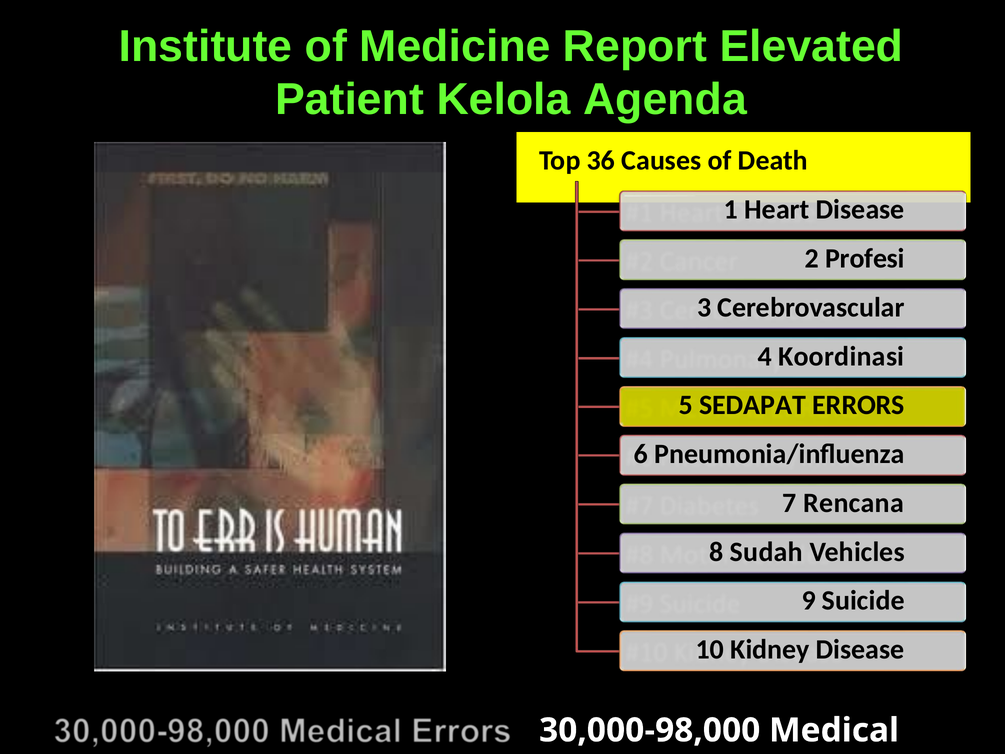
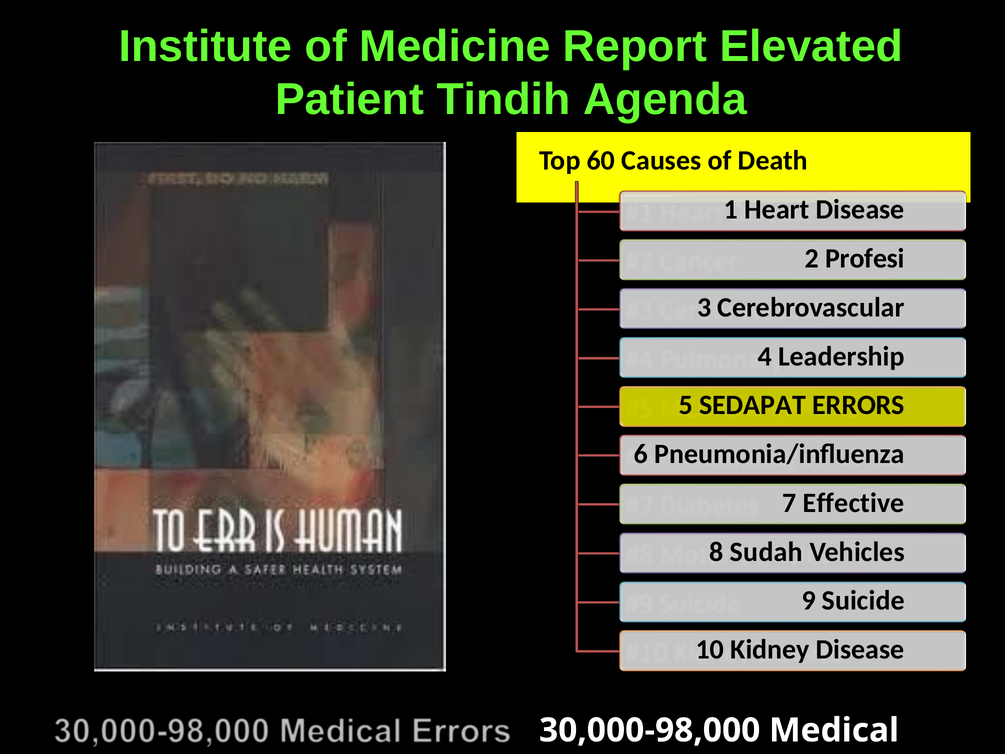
Kelola: Kelola -> Tindih (504, 100)
36: 36 -> 60 (601, 161)
Koordinasi: Koordinasi -> Leadership (841, 356)
Rencana: Rencana -> Effective (854, 503)
